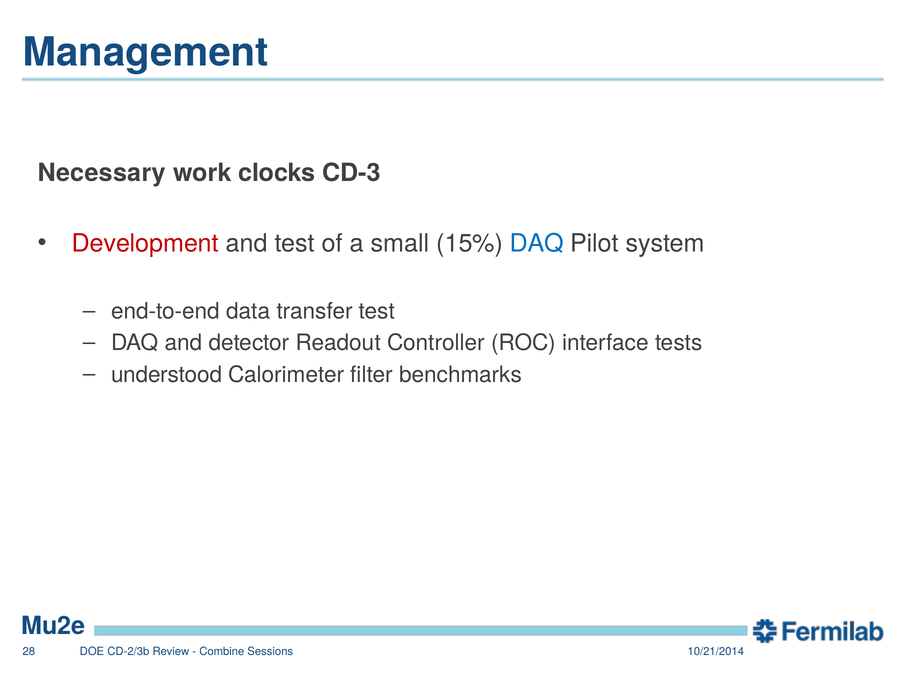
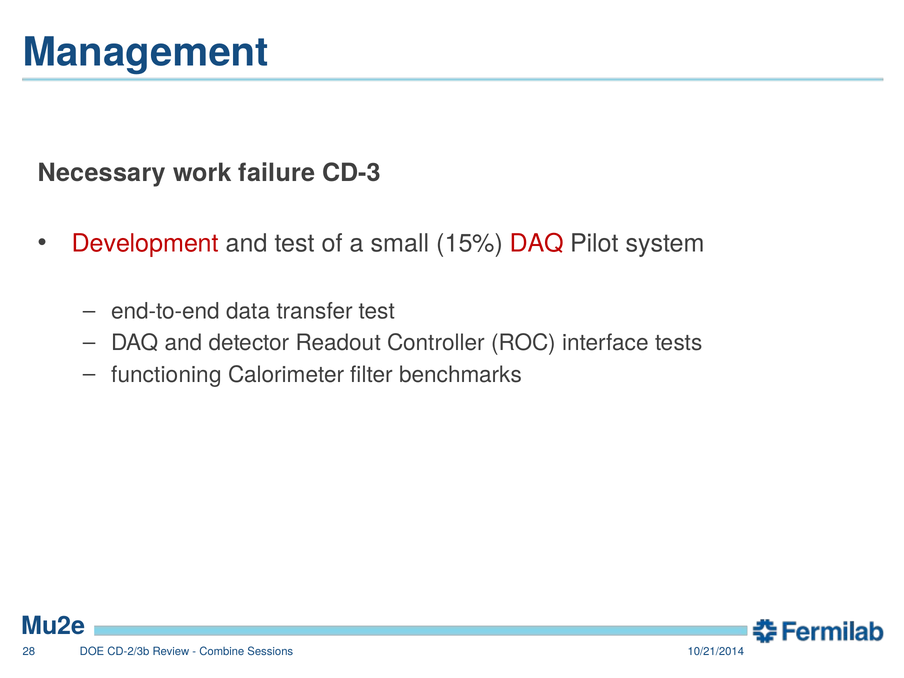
clocks: clocks -> failure (277, 173)
DAQ colour: blue -> red (537, 243)
understood: understood -> functioning (166, 375)
